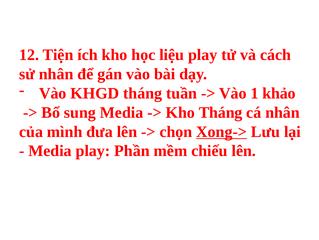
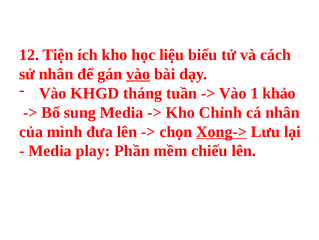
liệu play: play -> biểu (203, 55)
vào underline: none -> present (138, 74)
Kho Tháng: Tháng -> Chỉnh (220, 112)
